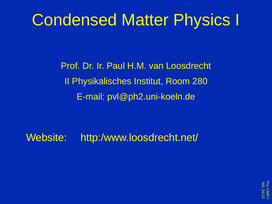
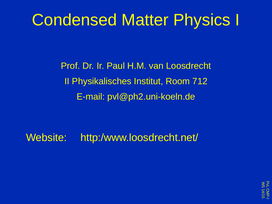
280: 280 -> 712 (200, 81)
